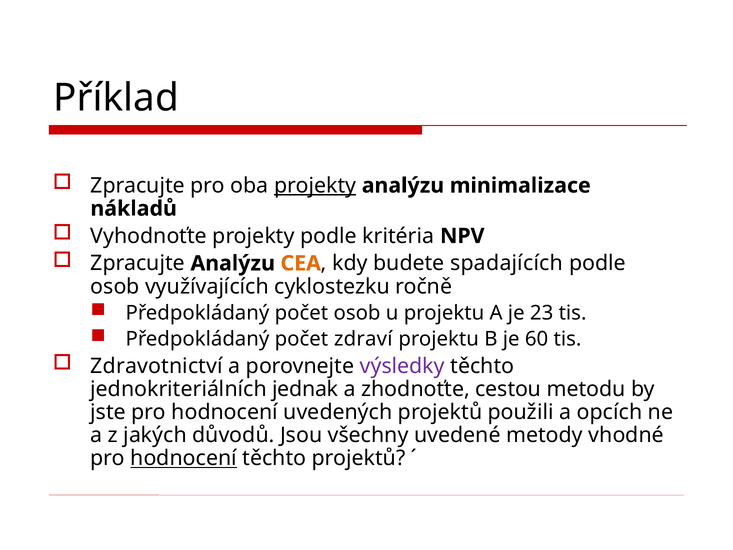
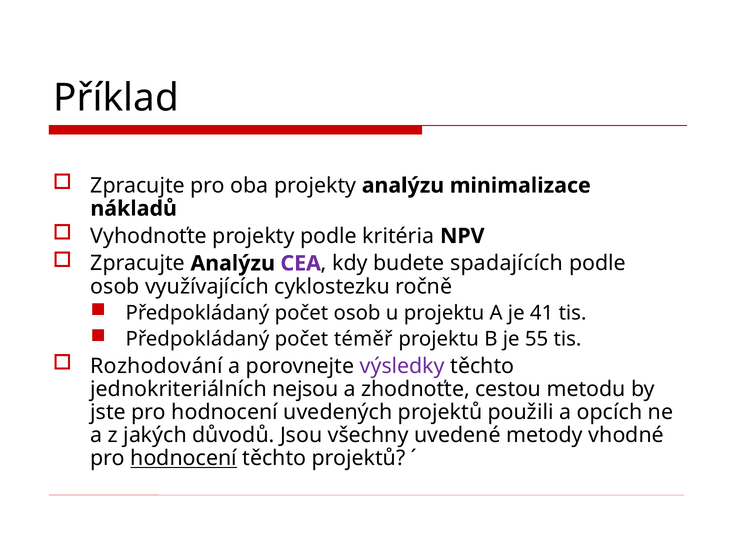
projekty underline: present -> none (315, 185)
CEA colour: orange -> purple (301, 263)
23: 23 -> 41 (542, 313)
zdraví: zdraví -> téměř (363, 339)
60: 60 -> 55 (537, 339)
Zdravotnictví: Zdravotnictví -> Rozhodování (157, 366)
jednak: jednak -> nejsou (305, 389)
